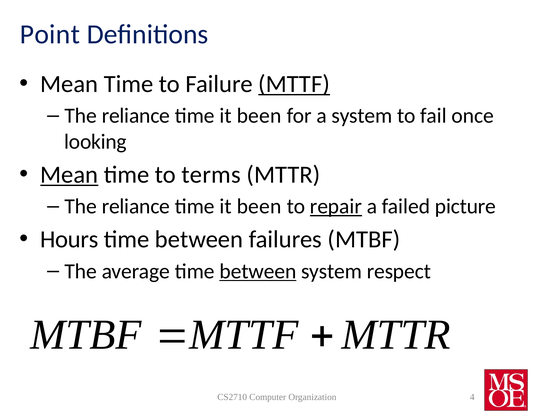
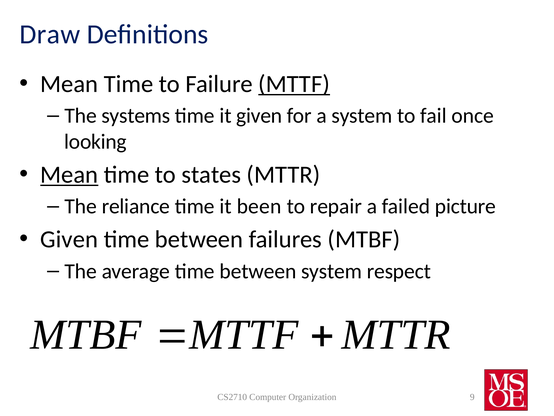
Point: Point -> Draw (50, 34)
reliance: reliance -> systems (136, 116)
been: been -> given (259, 116)
terms: terms -> states (211, 174)
repair underline: present -> none (336, 206)
Hours: Hours -> Given (69, 239)
between underline: present -> none (258, 271)
4: 4 -> 9 (472, 397)
